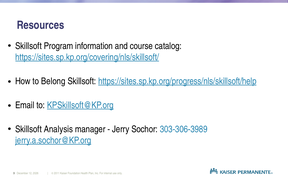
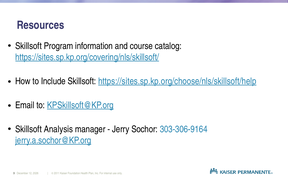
Belong: Belong -> Include (53, 81)
https://sites.sp.kp.org/progress/nls/skillsoft/help: https://sites.sp.kp.org/progress/nls/skillsoft/help -> https://sites.sp.kp.org/choose/nls/skillsoft/help (177, 81)
303-306-3989: 303-306-3989 -> 303-306-9164 (184, 129)
